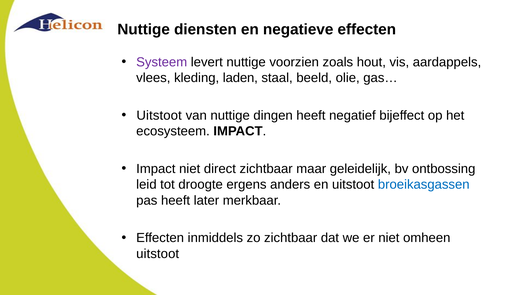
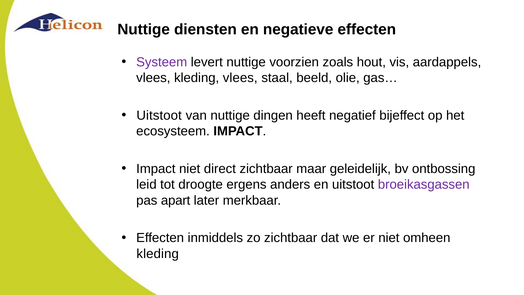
kleding laden: laden -> vlees (240, 78)
broeikasgassen colour: blue -> purple (424, 184)
pas heeft: heeft -> apart (176, 200)
uitstoot: uitstoot -> kleding (158, 253)
